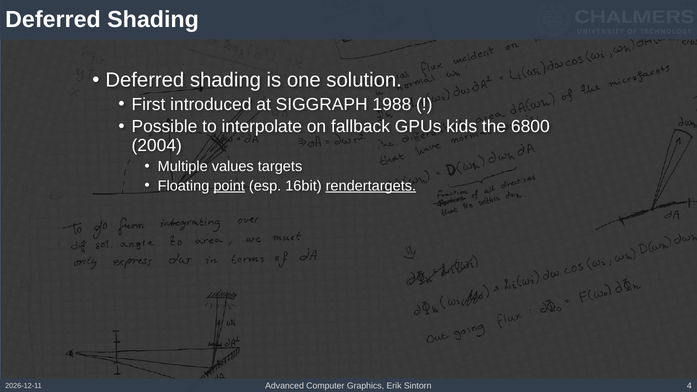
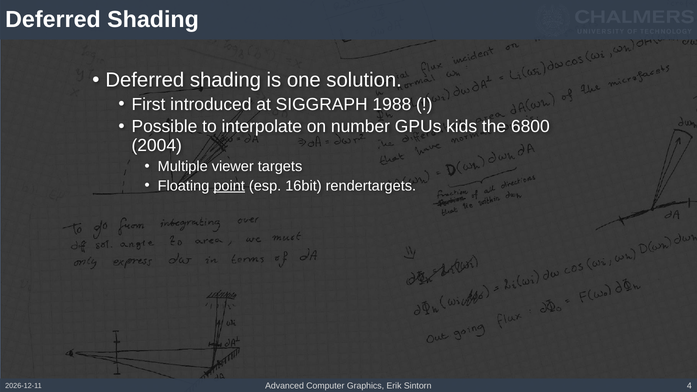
fallback: fallback -> number (360, 127)
values: values -> viewer (233, 166)
rendertargets underline: present -> none (371, 186)
